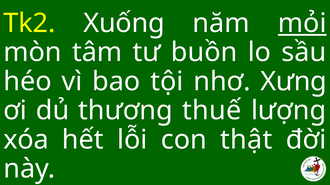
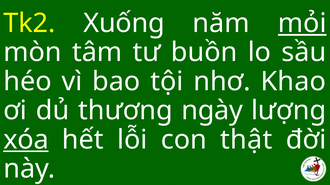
Xưng: Xưng -> Khao (293, 82)
thuế: thuế -> ngày (212, 111)
xóa underline: none -> present (26, 140)
